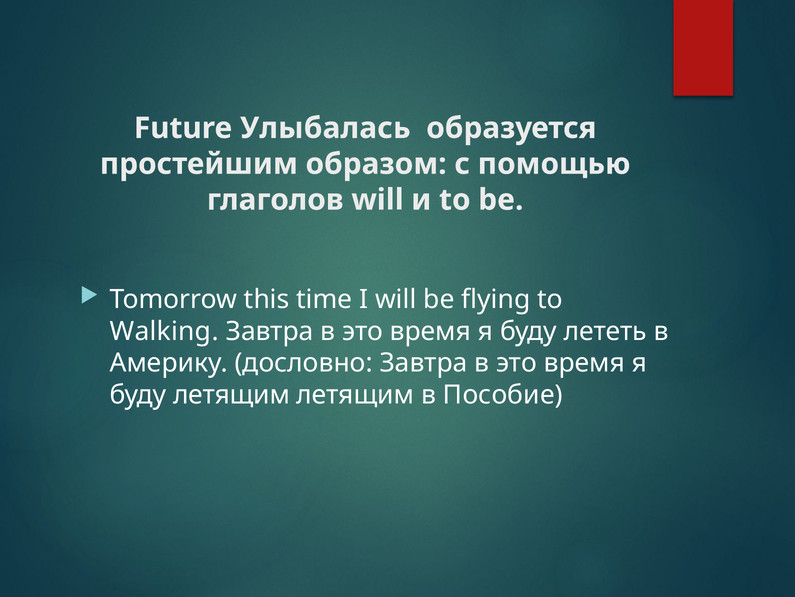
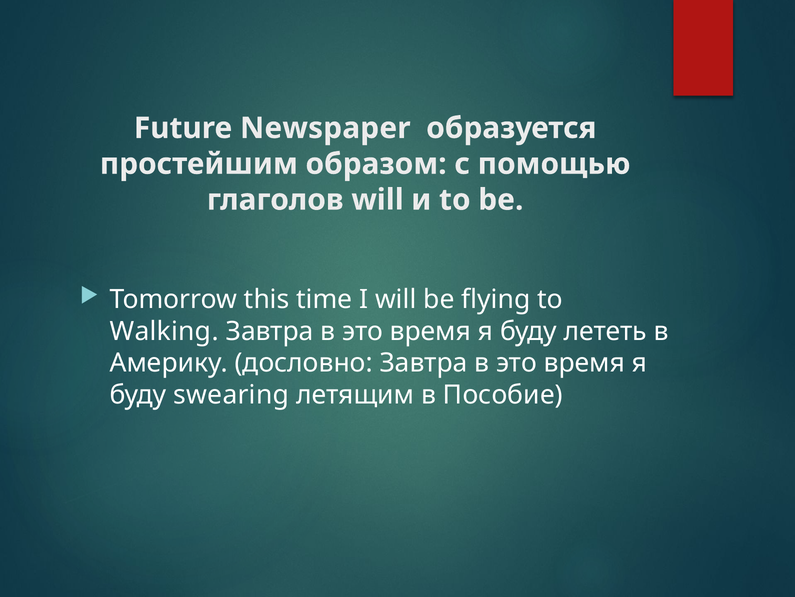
Улыбалась: Улыбалась -> Newspaper (325, 128)
буду летящим: летящим -> swearing (231, 395)
